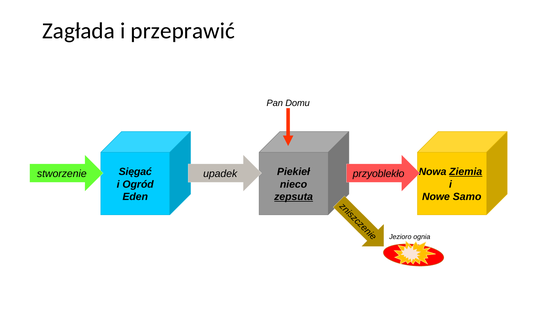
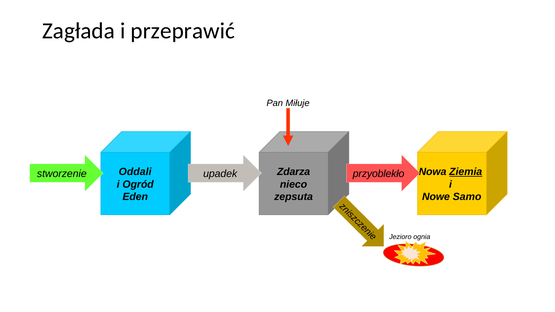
Domu: Domu -> Miłuje (298, 103)
Sięgać: Sięgać -> Oddali (135, 172)
Piekieł: Piekieł -> Zdarza (294, 172)
zepsuta underline: present -> none (294, 197)
